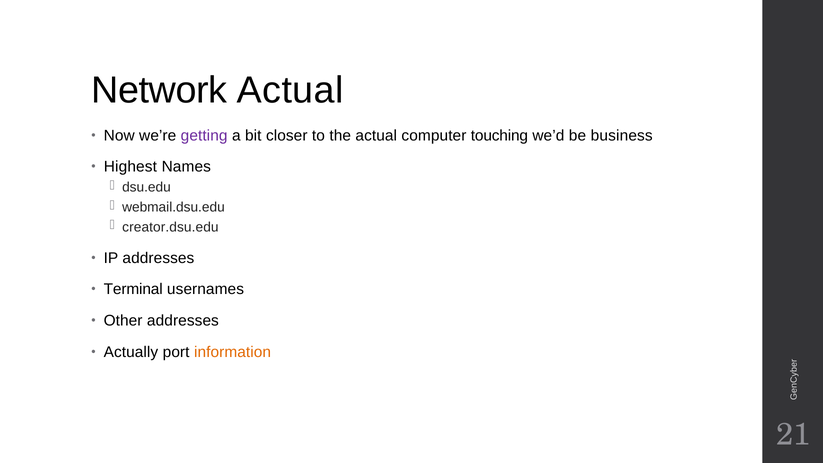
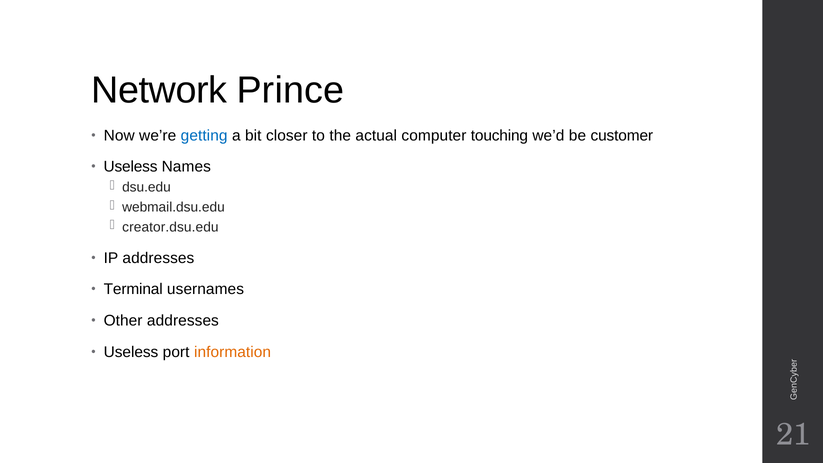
Network Actual: Actual -> Prince (290, 90)
getting colour: purple -> blue (204, 136)
business: business -> customer (622, 136)
Highest: Highest -> Useless (131, 167)
Actually: Actually -> Useless (131, 352)
